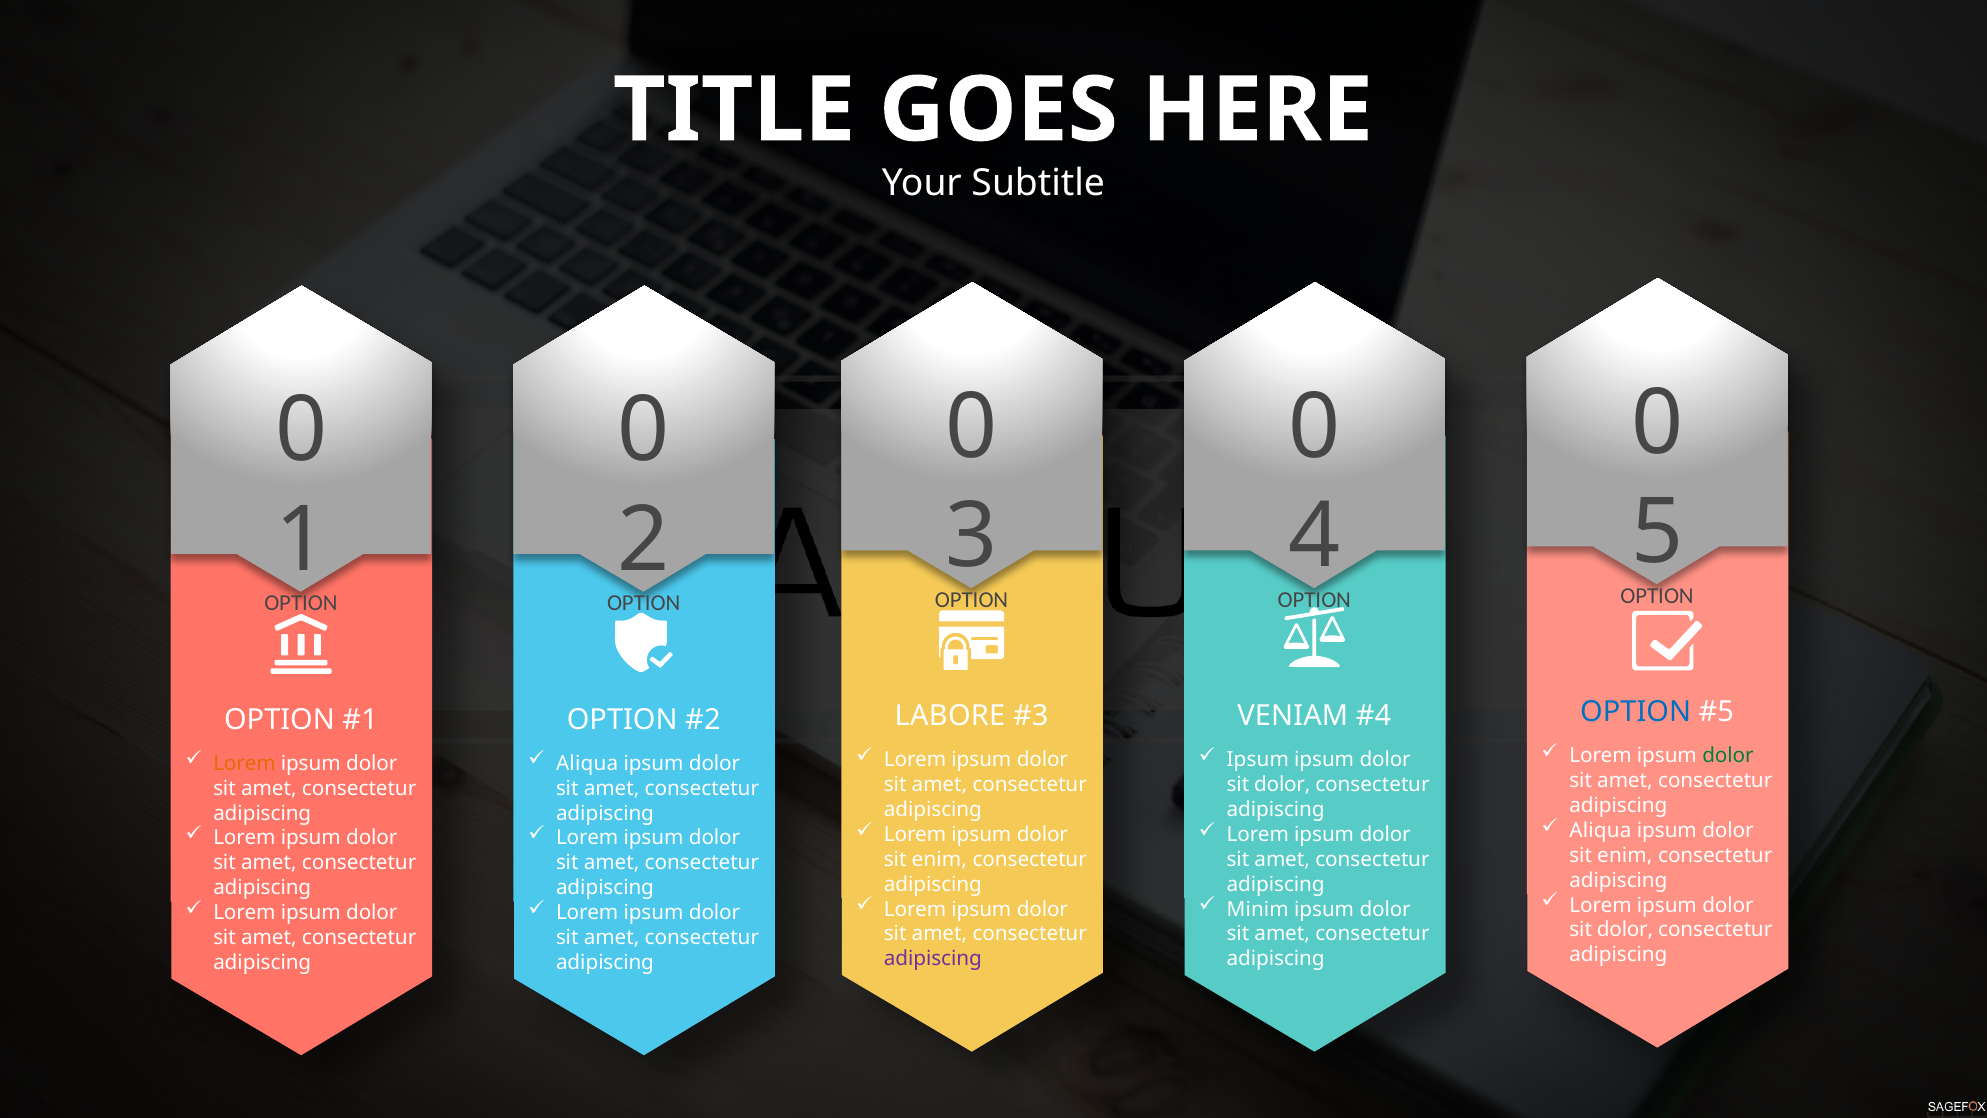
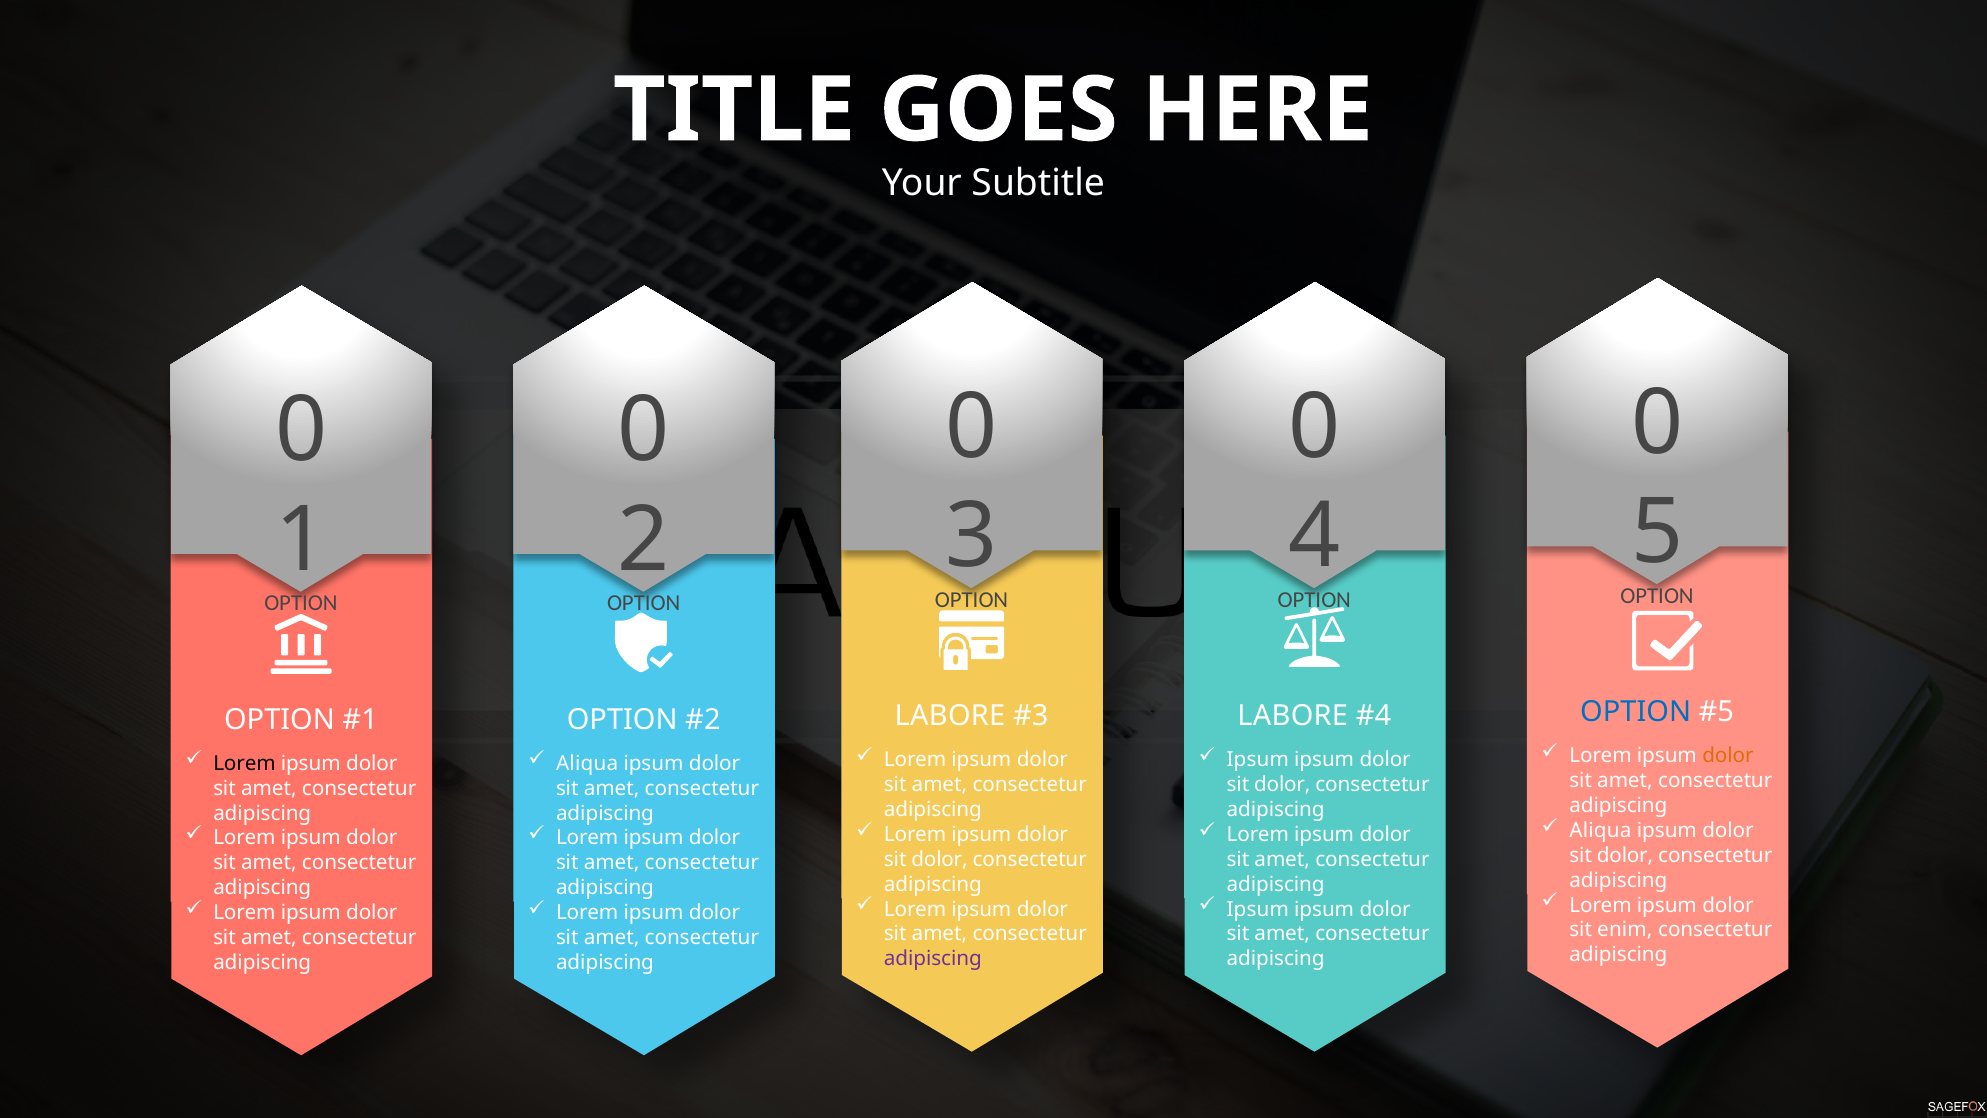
VENIAM: VENIAM -> LABORE (1293, 716)
dolor colour: green -> orange (1728, 756)
Lorem colour: orange -> black (245, 763)
enim: enim -> dolor (1625, 855)
enim: enim -> dolor (940, 859)
Minim: Minim -> Ipsum (1258, 909)
dolor: dolor -> enim (1625, 930)
